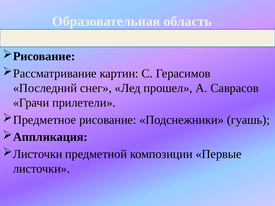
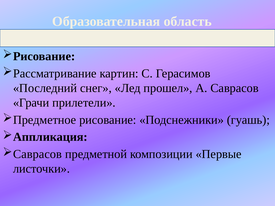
Листочки: Листочки -> Саврасов (38, 154)
